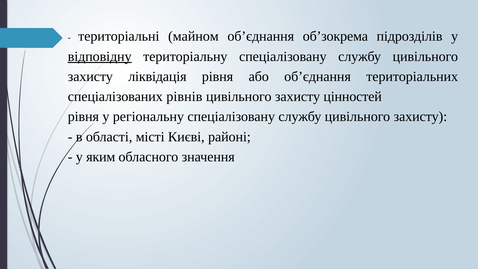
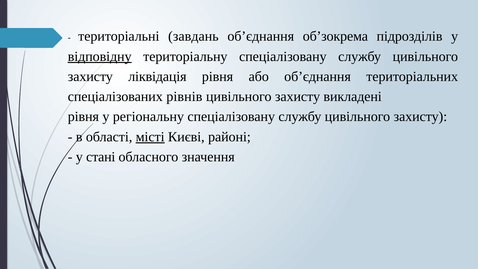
майном: майном -> завдань (193, 36)
цінностей: цінностей -> викладені (353, 97)
місті underline: none -> present (150, 137)
яким: яким -> стані (101, 157)
